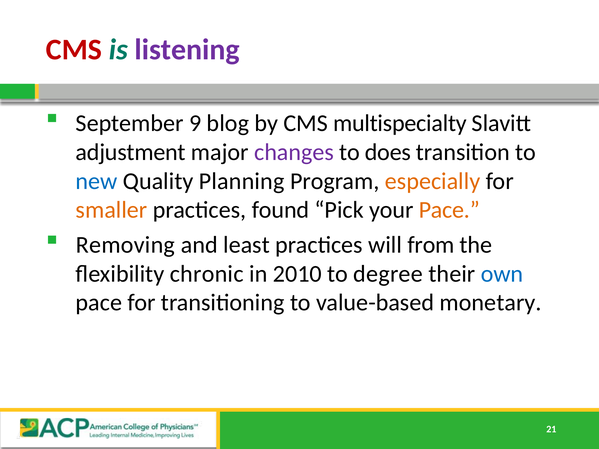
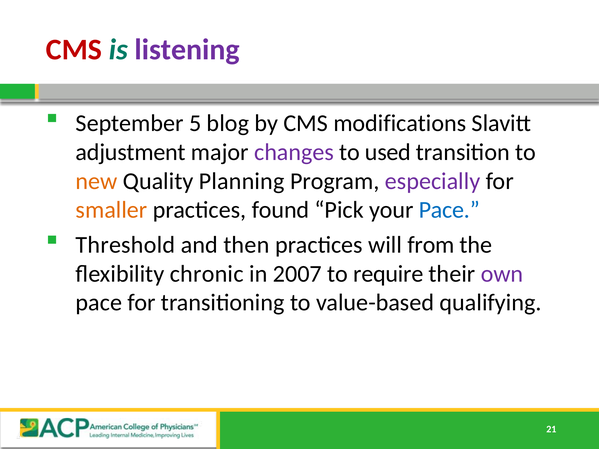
9: 9 -> 5 (195, 123)
multispecialty: multispecialty -> modifications (400, 123)
does: does -> used (388, 152)
new colour: blue -> orange (97, 181)
especially colour: orange -> purple (433, 181)
Pace colour: orange -> blue (449, 210)
Removing: Removing -> Threshold (125, 245)
least: least -> then (246, 245)
2010: 2010 -> 2007 (297, 274)
degree: degree -> require (388, 274)
own colour: blue -> purple (502, 274)
monetary: monetary -> qualifying (491, 303)
